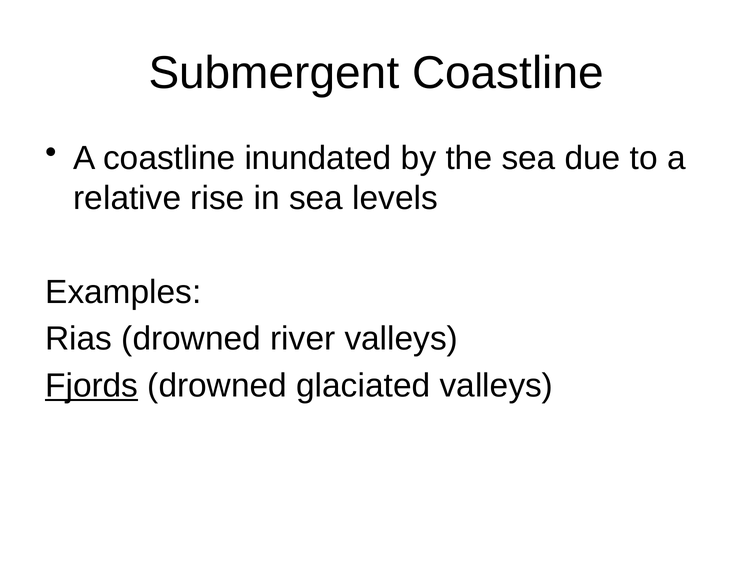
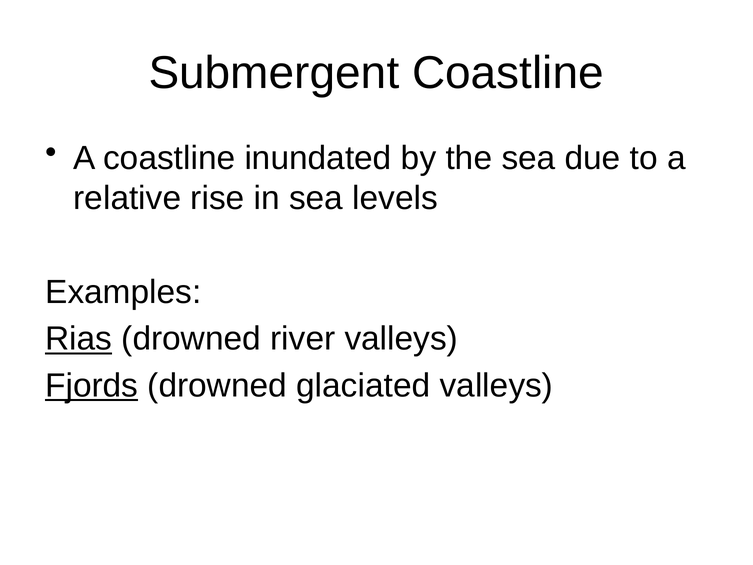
Rias underline: none -> present (79, 339)
